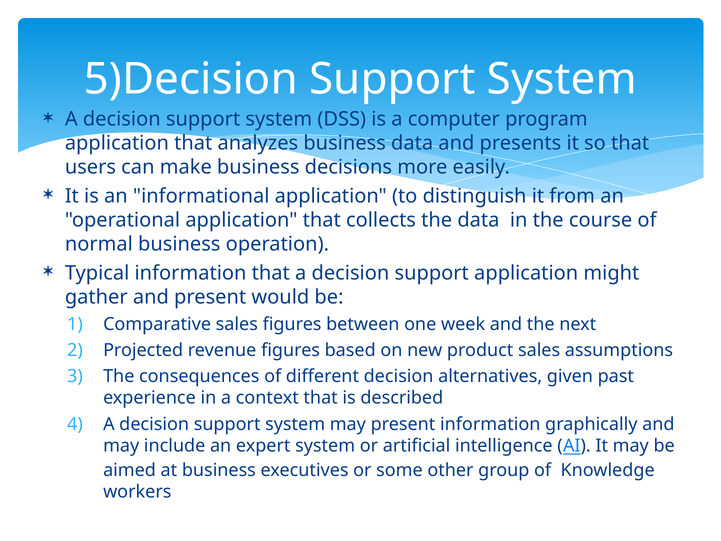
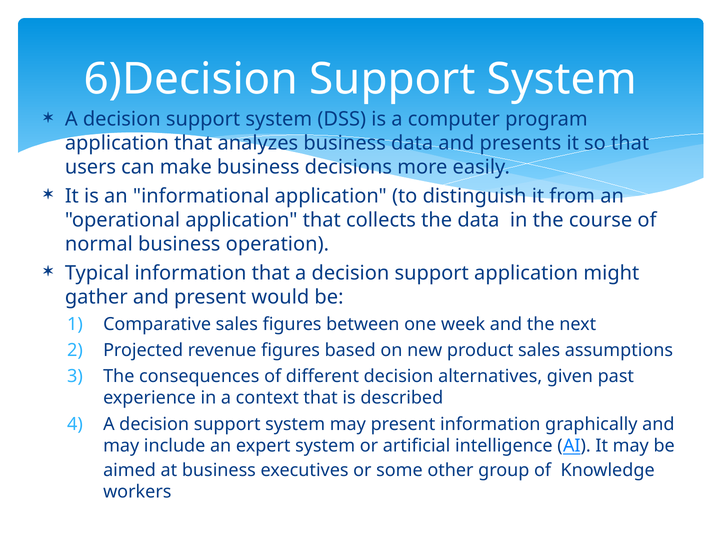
5)Decision: 5)Decision -> 6)Decision (191, 79)
